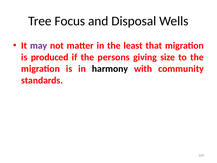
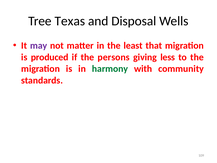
Focus: Focus -> Texas (70, 21)
size: size -> less (168, 57)
harmony colour: black -> green (110, 69)
